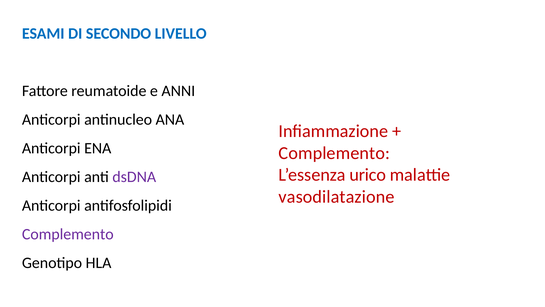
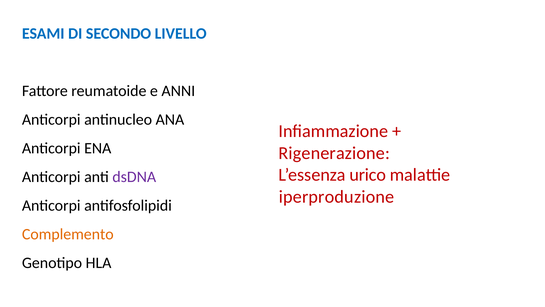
Complemento: Complemento -> Rigenerazione (334, 153)
vasodilatazione: vasodilatazione -> iperproduzione (337, 196)
Complemento colour: purple -> orange (68, 234)
